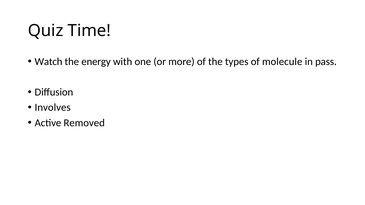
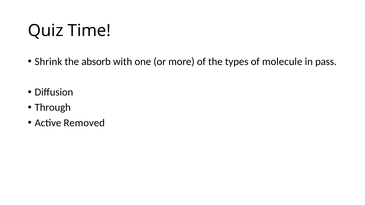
Watch: Watch -> Shrink (48, 62)
energy: energy -> absorb (96, 62)
Involves: Involves -> Through (53, 108)
